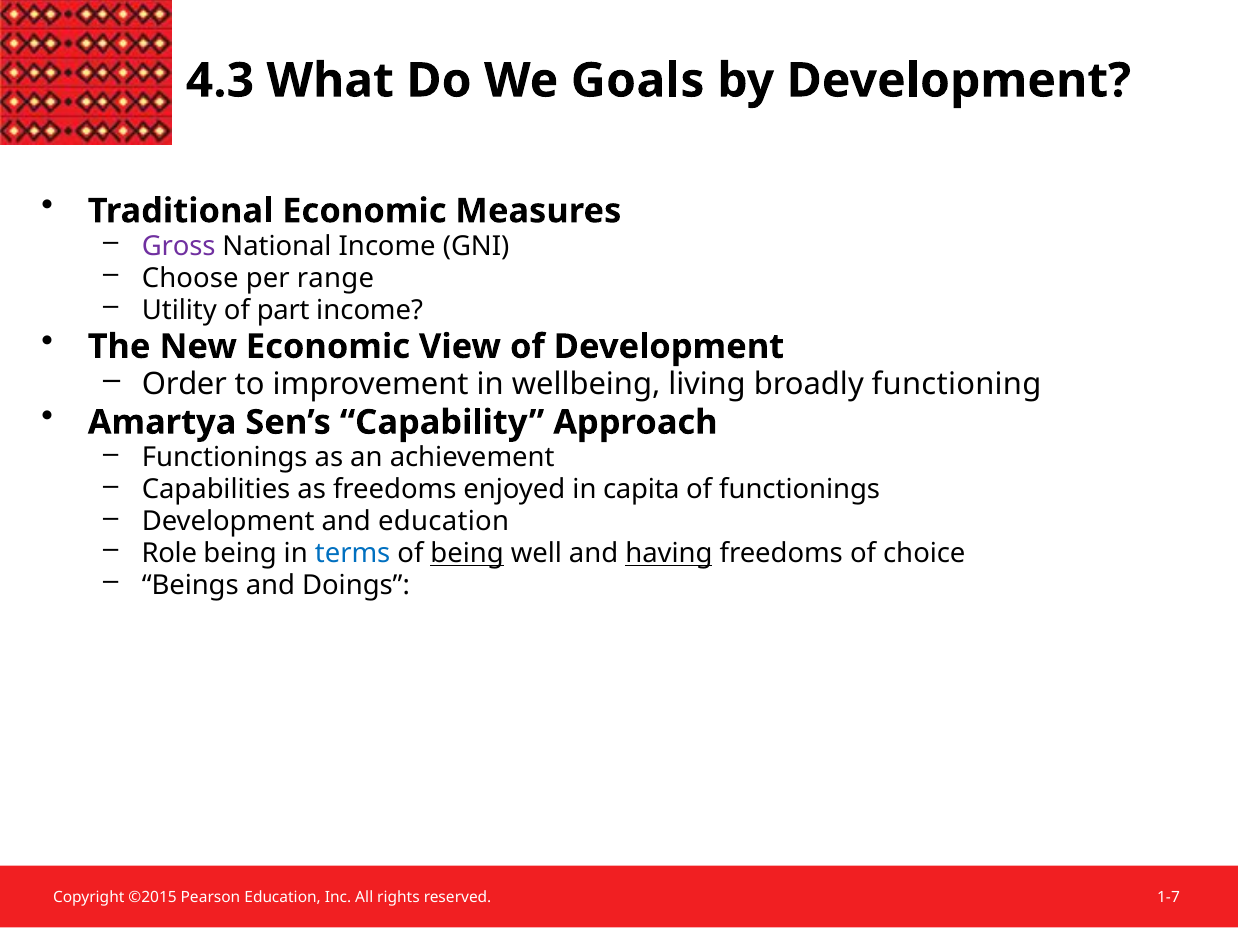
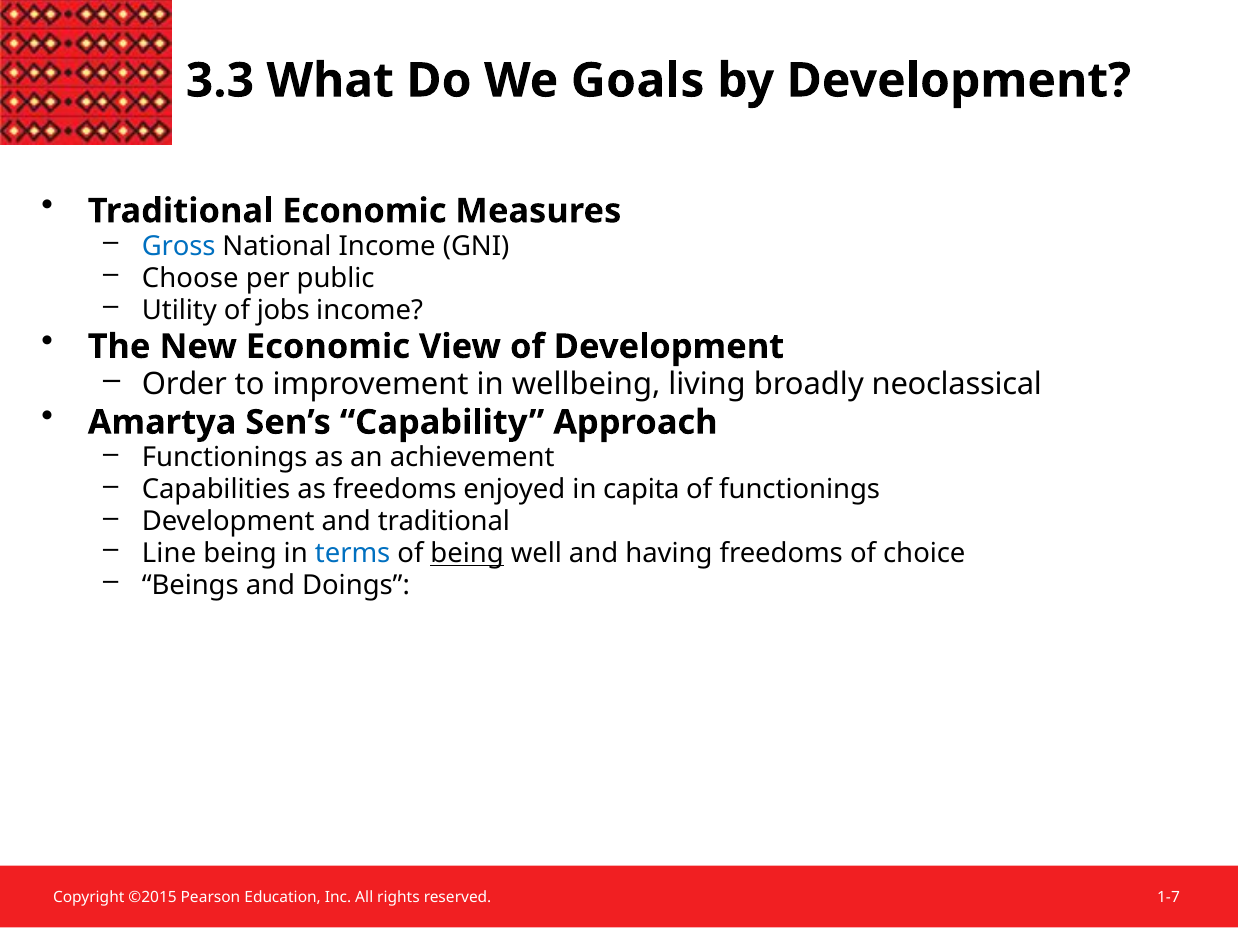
4.3: 4.3 -> 3.3 (220, 81)
Gross colour: purple -> blue (179, 247)
range: range -> public (336, 279)
part: part -> jobs (283, 310)
functioning: functioning -> neoclassical (957, 385)
and education: education -> traditional (444, 522)
Role: Role -> Line (169, 554)
having underline: present -> none (669, 554)
